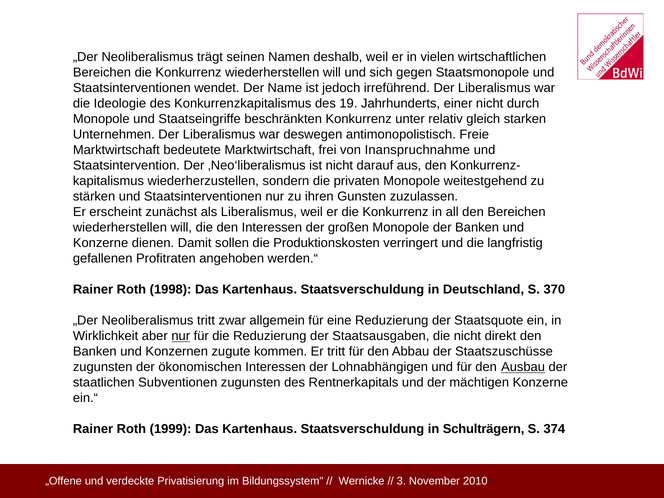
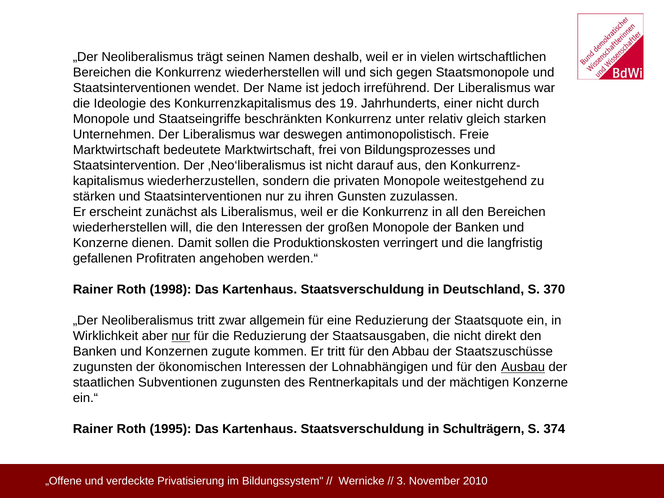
Inanspruchnahme: Inanspruchnahme -> Bildungsprozesses (417, 150)
1999: 1999 -> 1995 (171, 429)
